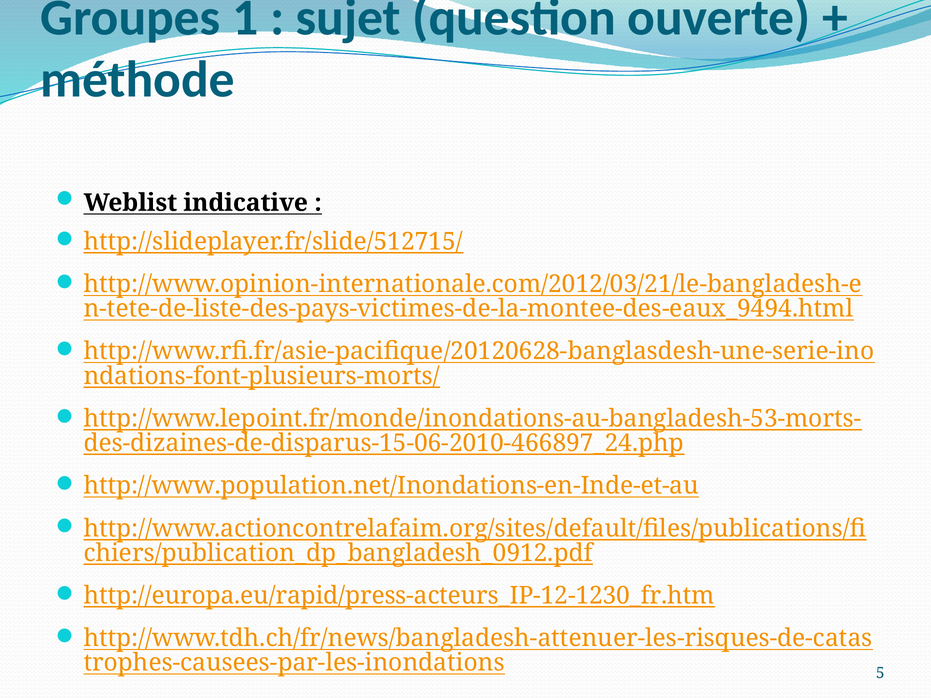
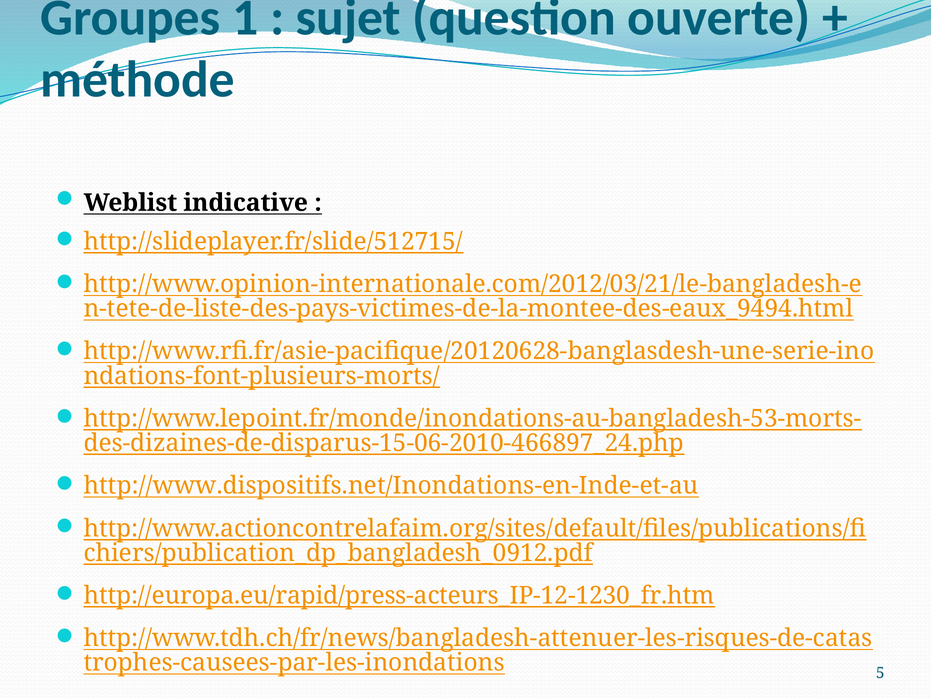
http://www.population.net/Inondations-en-Inde-et-au: http://www.population.net/Inondations-en-Inde-et-au -> http://www.dispositifs.net/Inondations-en-Inde-et-au (391, 486)
